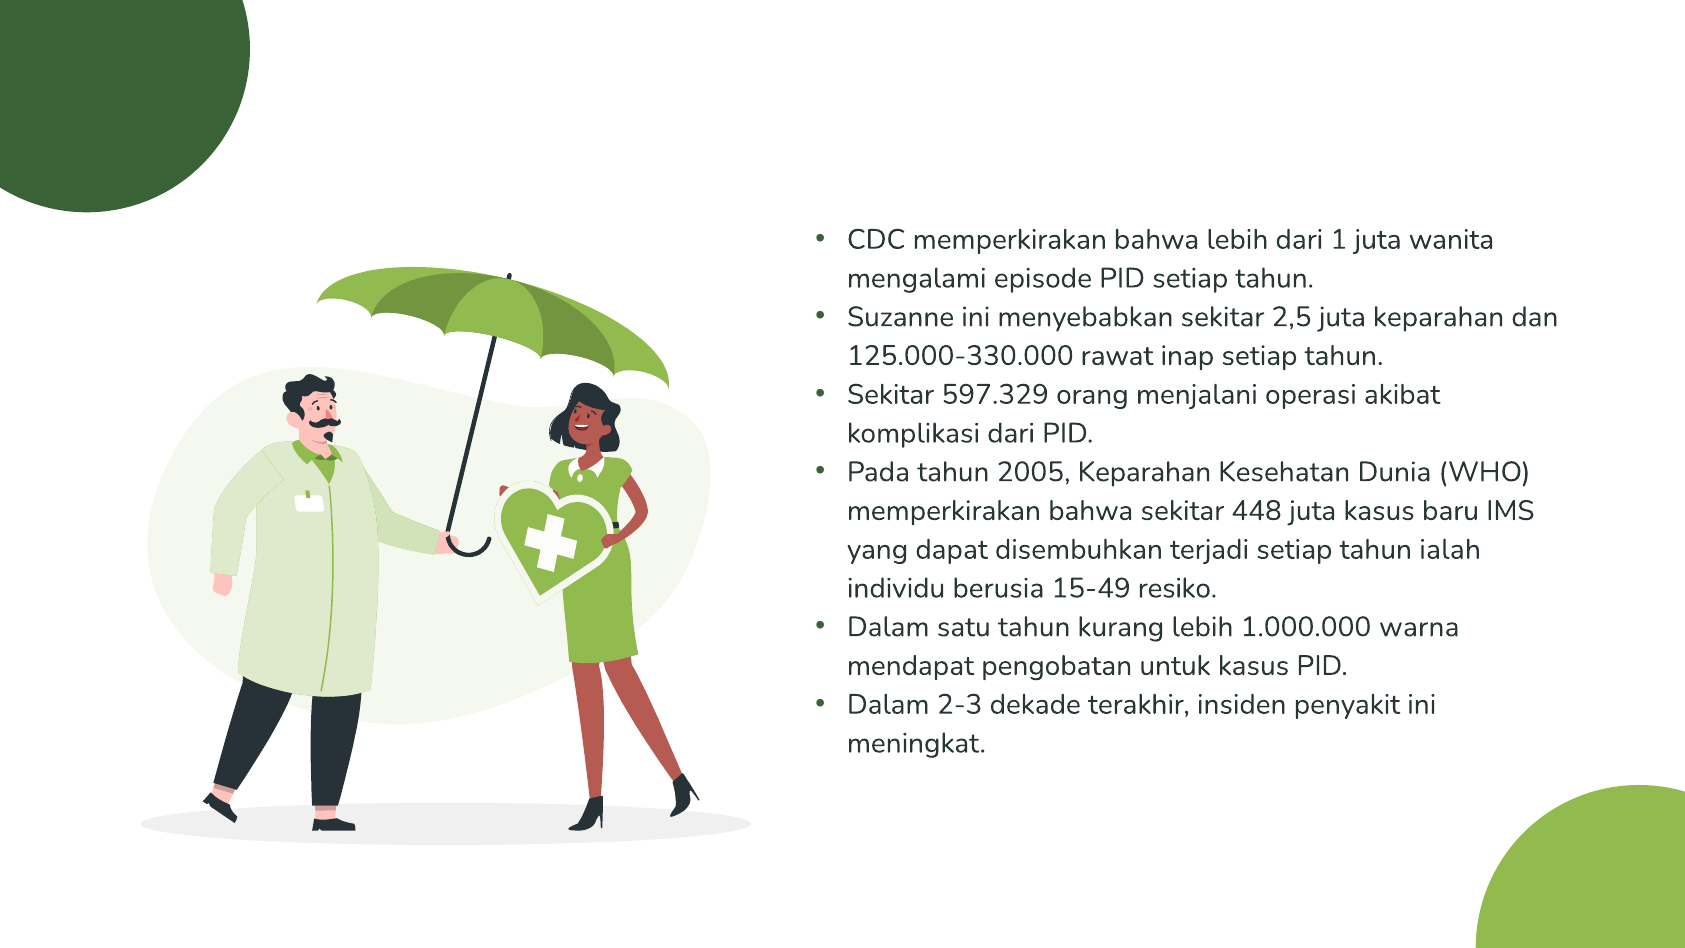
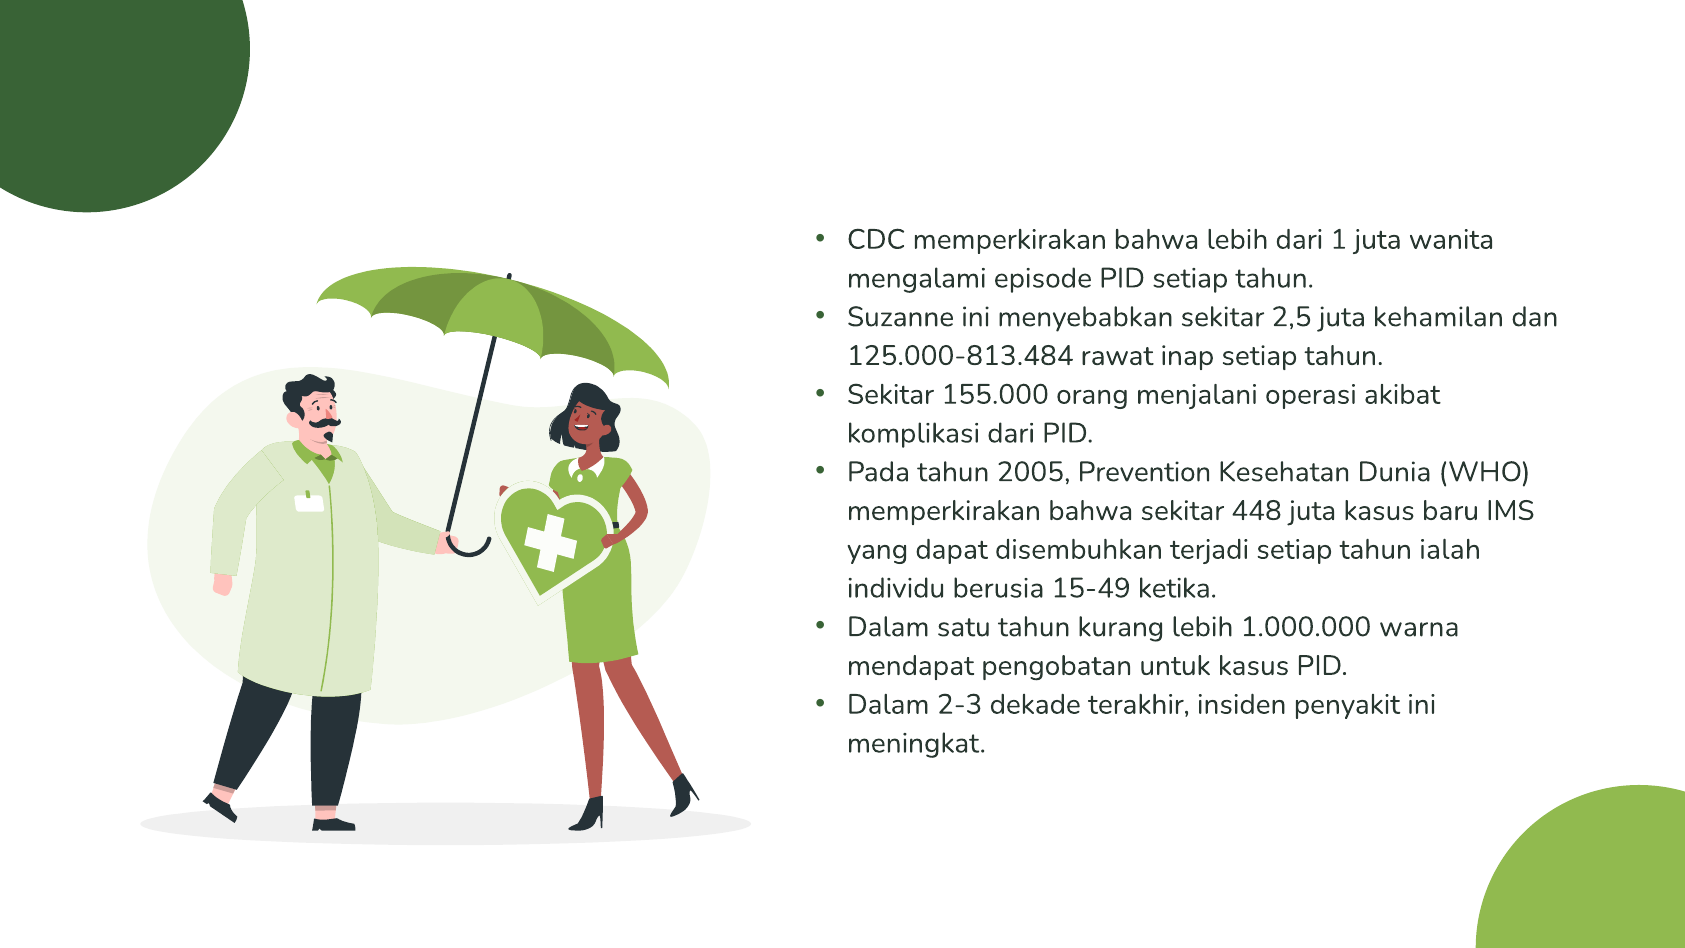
juta keparahan: keparahan -> kehamilan (1438, 317)
125.000-330.000: 125.000-330.000 -> 125.000-813.484 (960, 356)
597.329: 597.329 -> 155.000 (995, 394)
2005 Keparahan: Keparahan -> Prevention (1145, 472)
resiko: resiko -> ketika (1177, 588)
